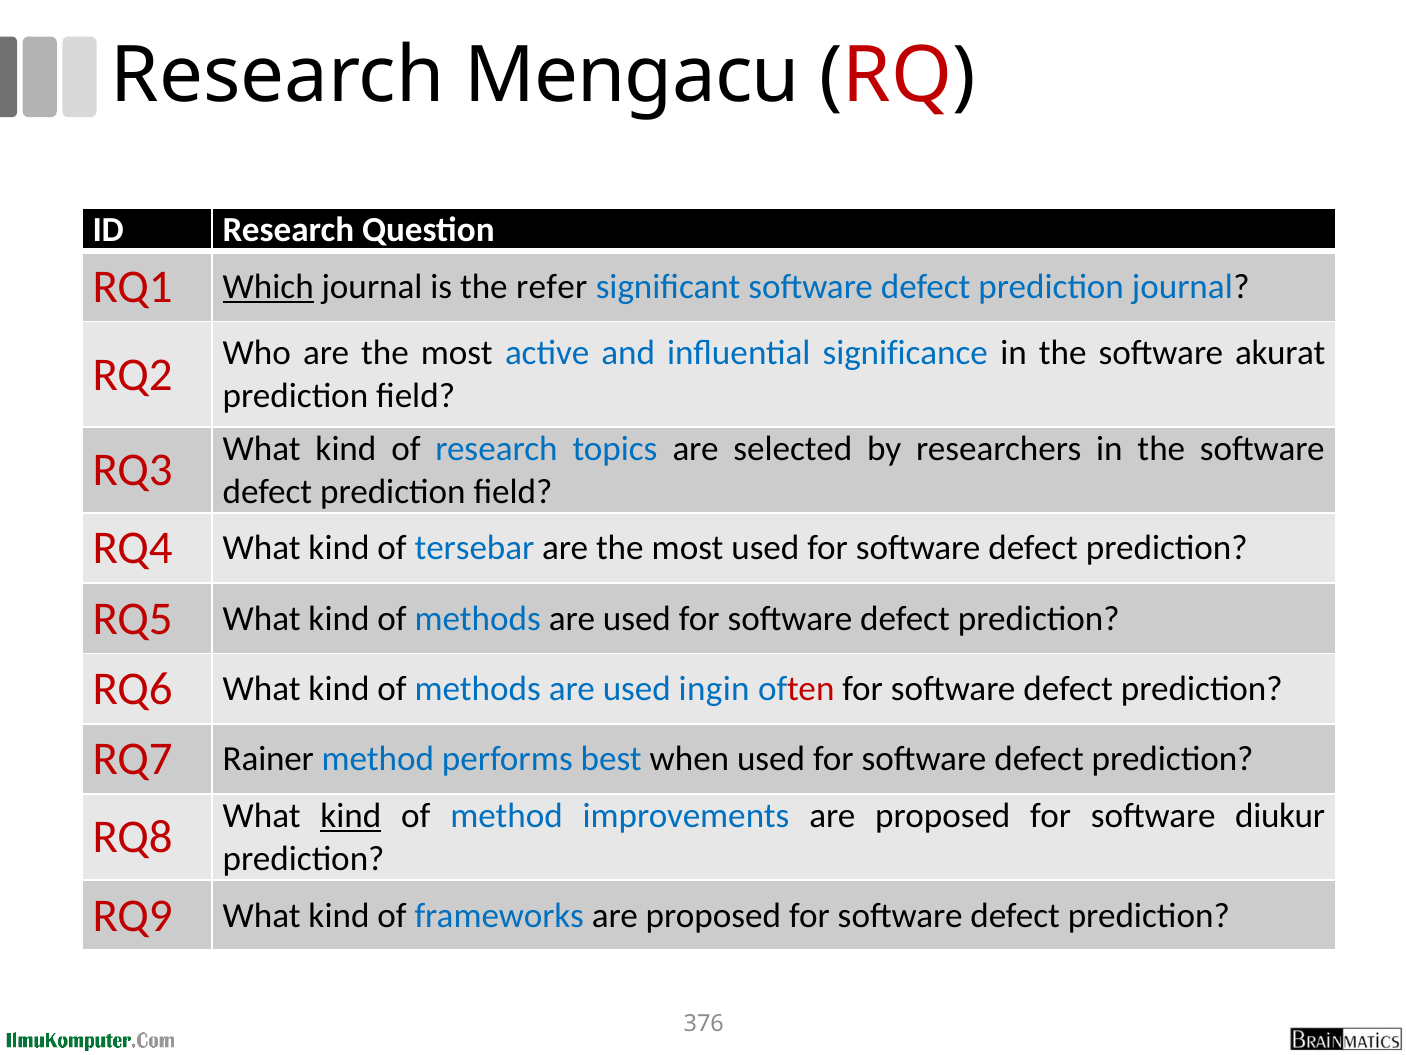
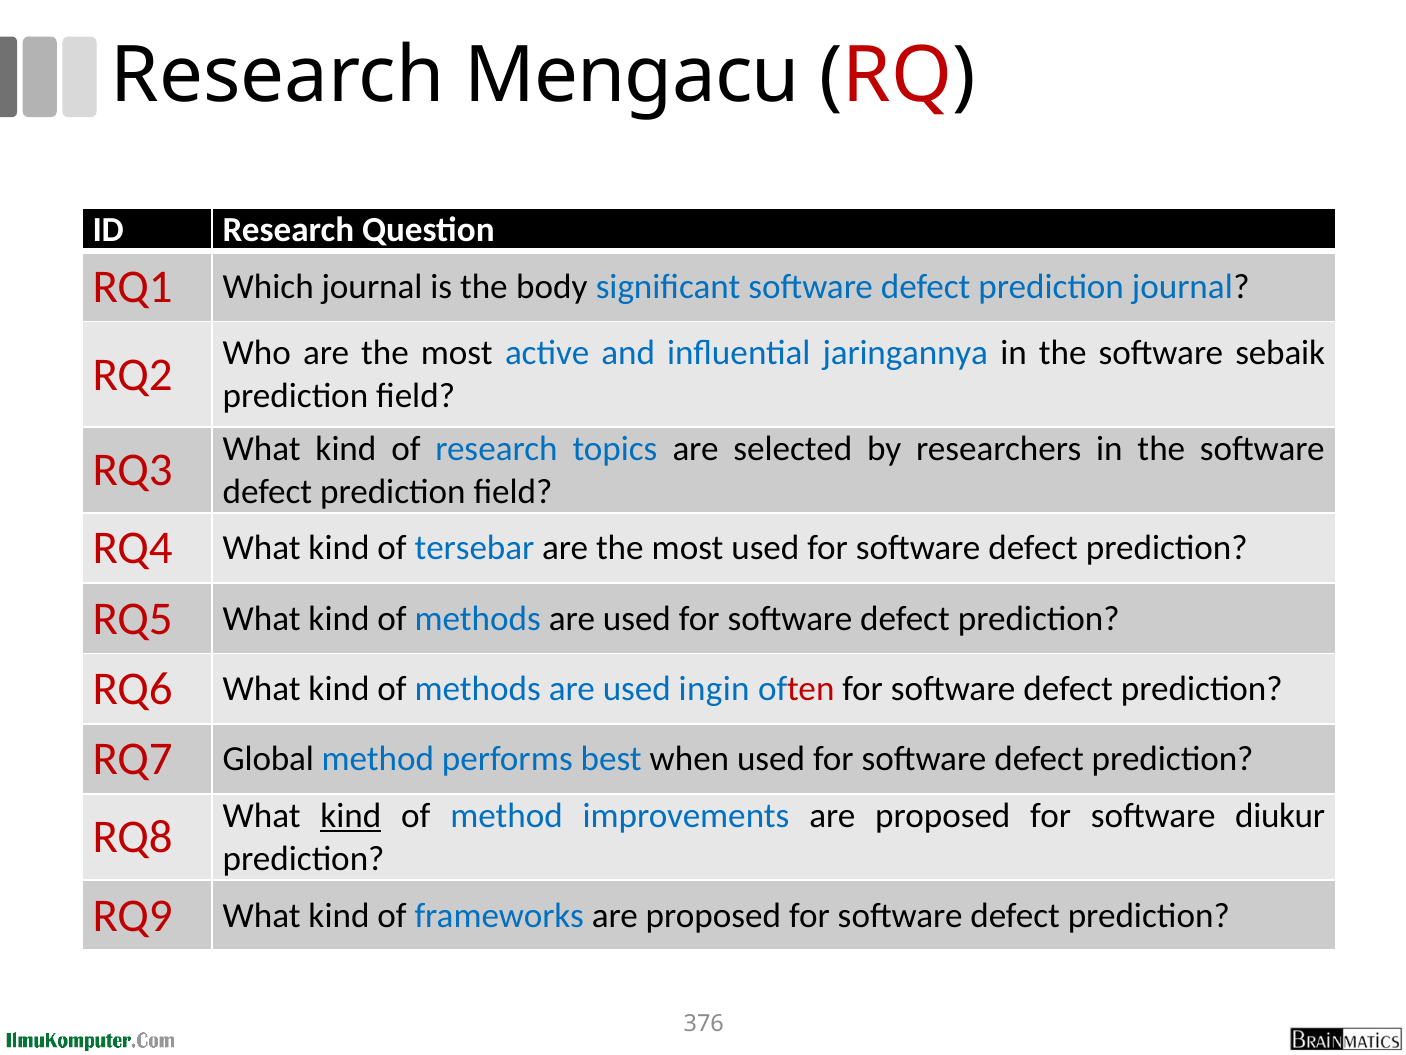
Which underline: present -> none (268, 286)
refer: refer -> body (552, 286)
significance: significance -> jaringannya (905, 353)
akurat: akurat -> sebaik (1280, 353)
Rainer: Rainer -> Global (268, 759)
